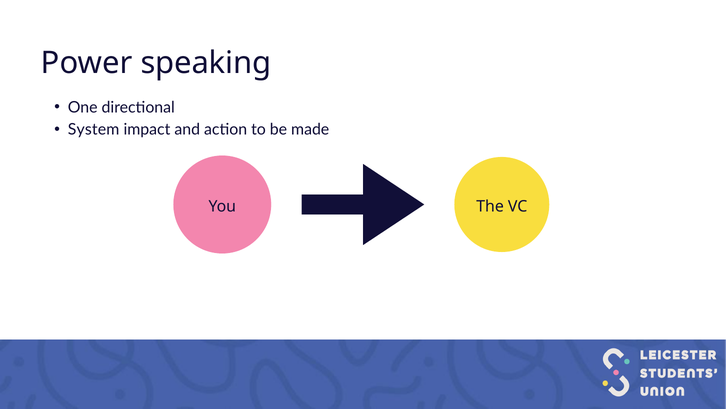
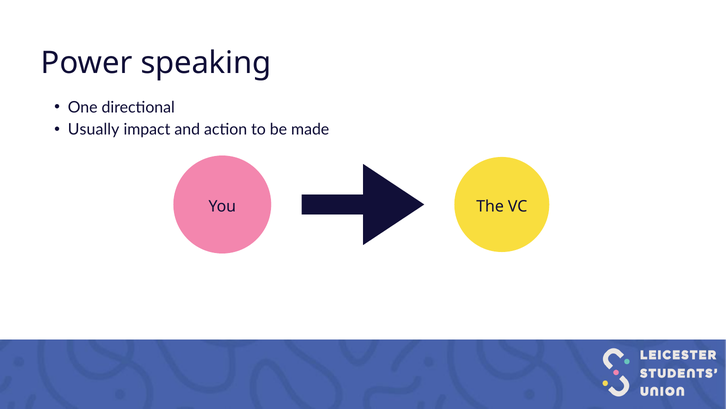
System: System -> Usually (94, 130)
